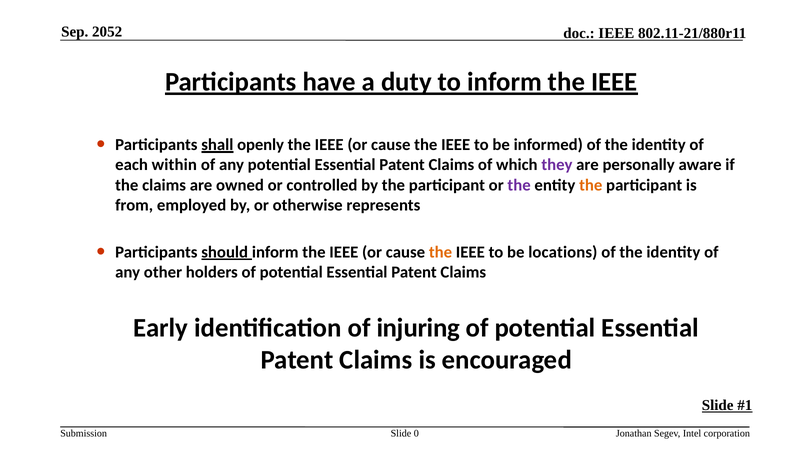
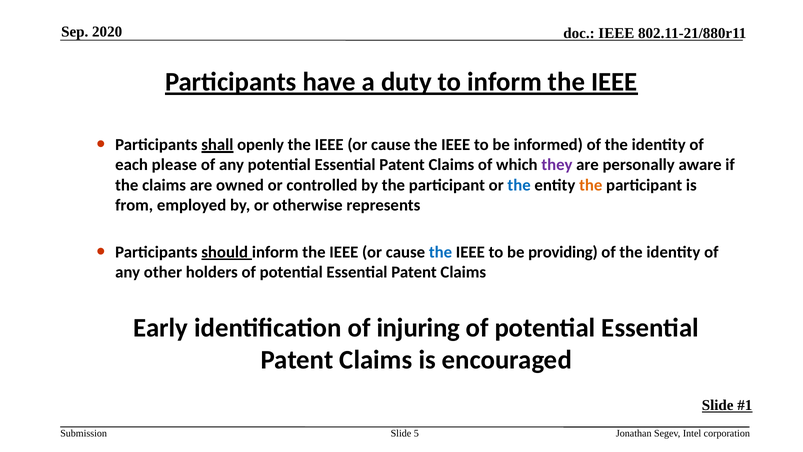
2052: 2052 -> 2020 (107, 32)
within: within -> please (174, 165)
the colour: purple -> blue (519, 185)
the colour: orange -> blue (440, 252)
locations: locations -> providing (563, 252)
0: 0 -> 5 (416, 433)
